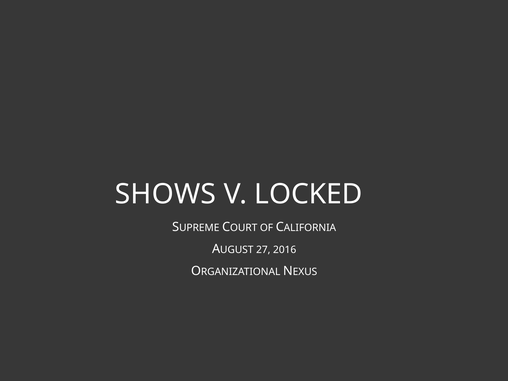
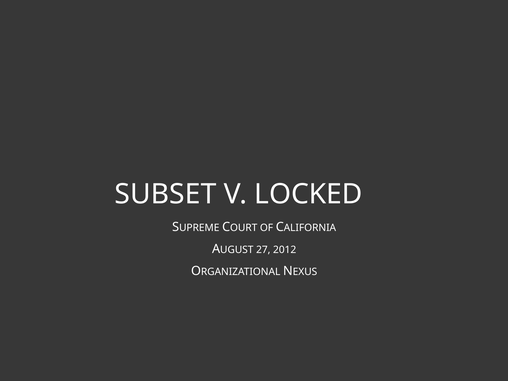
SHOWS: SHOWS -> SUBSET (165, 194)
2016: 2016 -> 2012 (285, 250)
